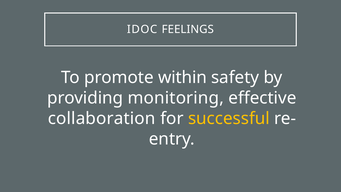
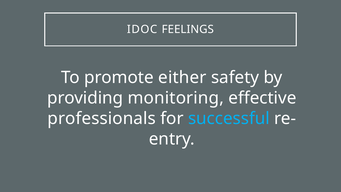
within: within -> either (182, 77)
collaboration: collaboration -> professionals (102, 118)
successful colour: yellow -> light blue (229, 118)
